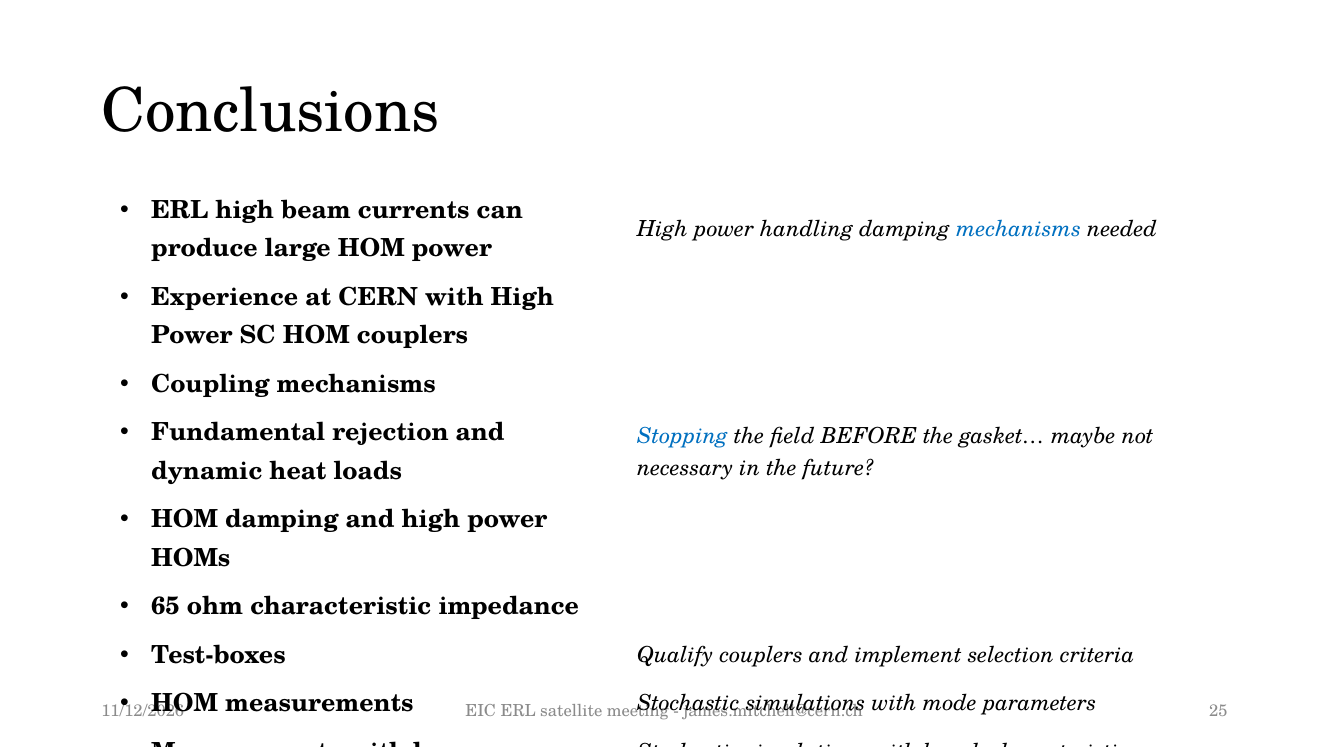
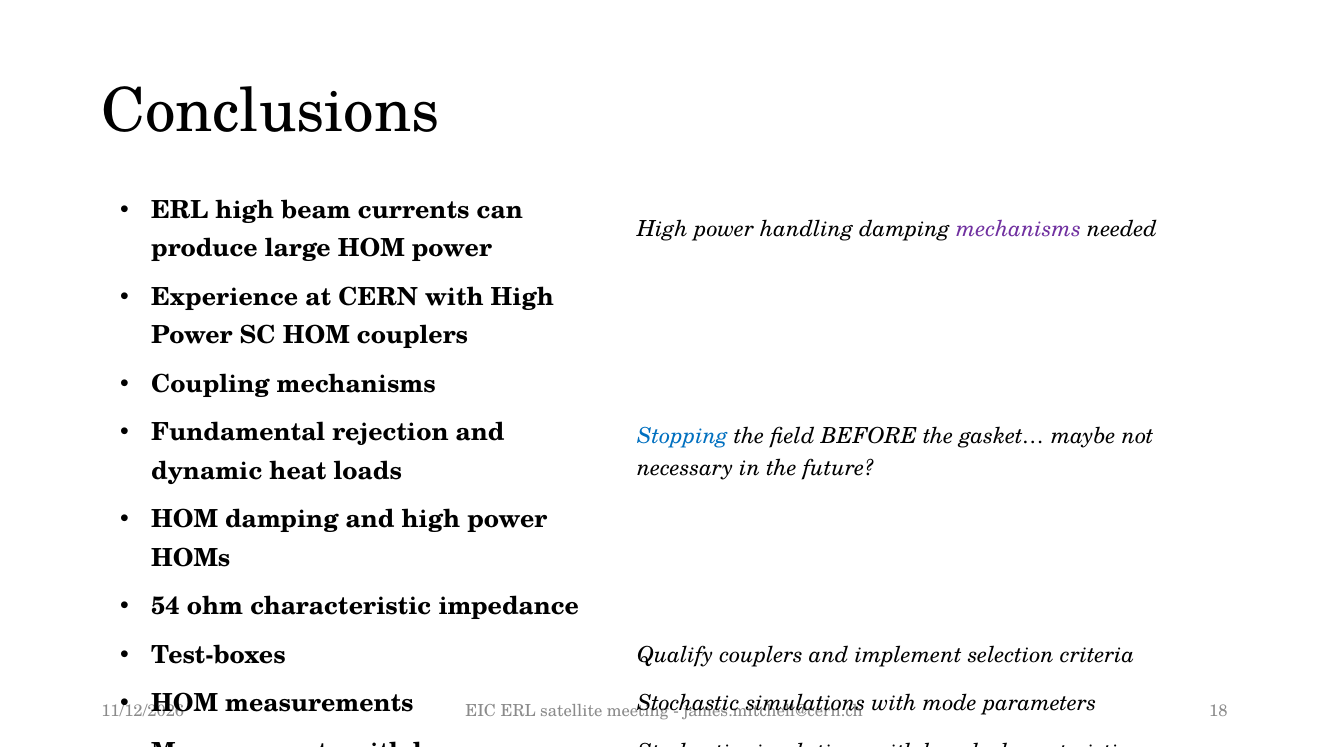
mechanisms colour: blue -> purple (1019, 229)
65: 65 -> 54 (165, 607)
25: 25 -> 18 (1218, 712)
